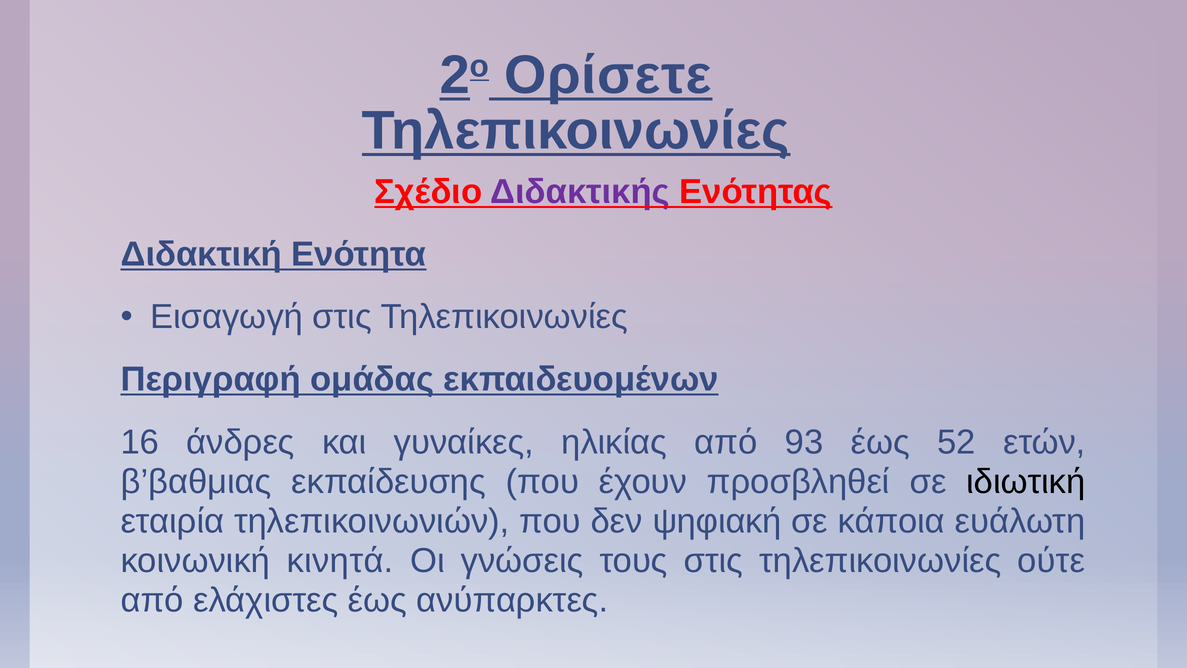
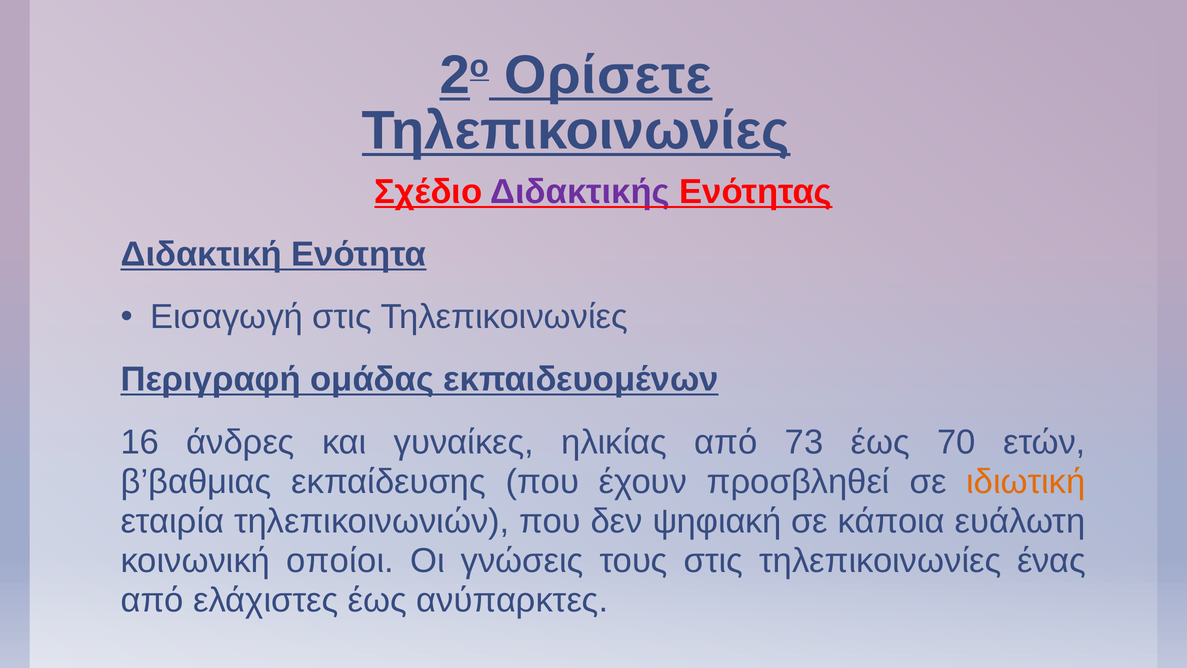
93: 93 -> 73 (804, 442)
52: 52 -> 70 (956, 442)
ιδιωτική colour: black -> orange (1026, 481)
κινητά: κινητά -> οποίοι (340, 561)
ούτε: ούτε -> ένας (1052, 561)
